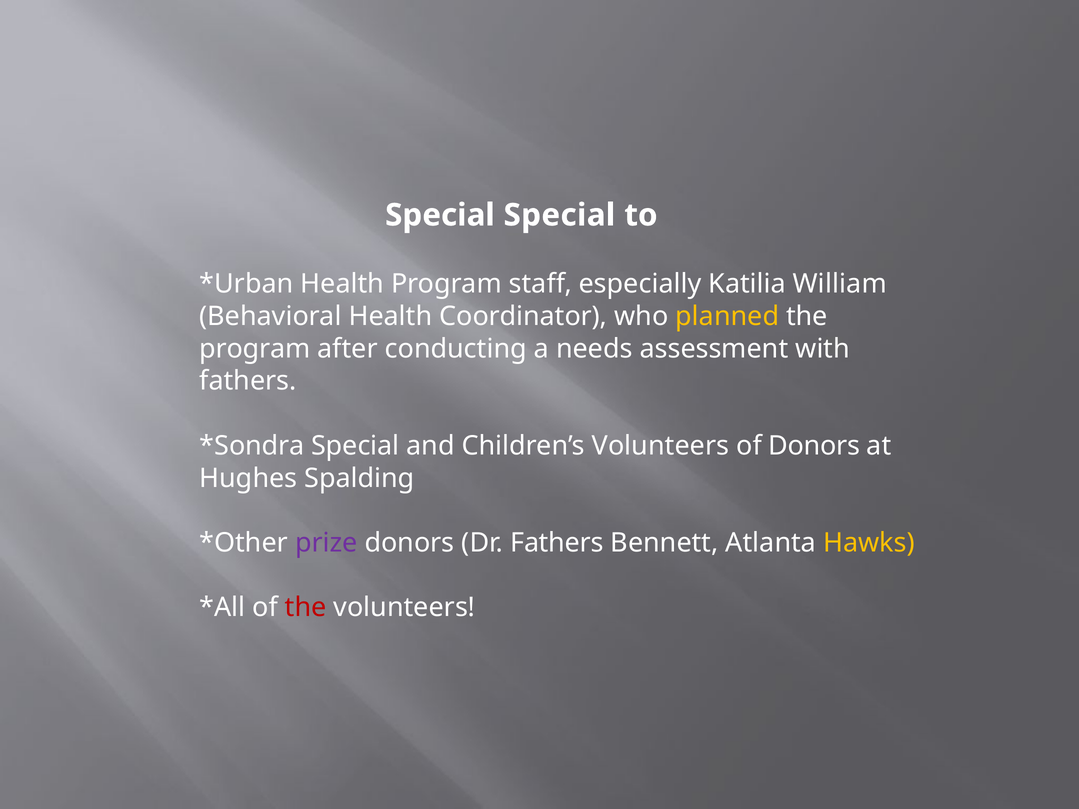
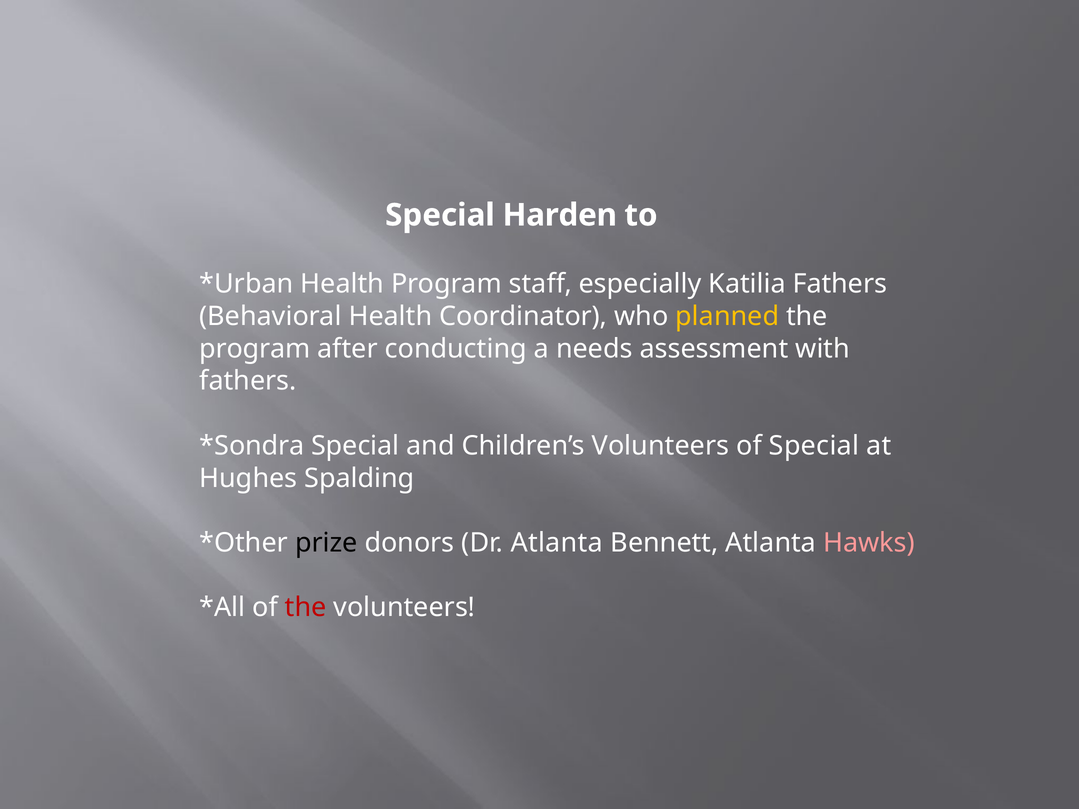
Special Special: Special -> Harden (560, 215)
Katilia William: William -> Fathers (840, 284)
of Donors: Donors -> Special (814, 446)
prize colour: purple -> black (326, 543)
Dr Fathers: Fathers -> Atlanta (557, 543)
Hawks colour: yellow -> pink (869, 543)
